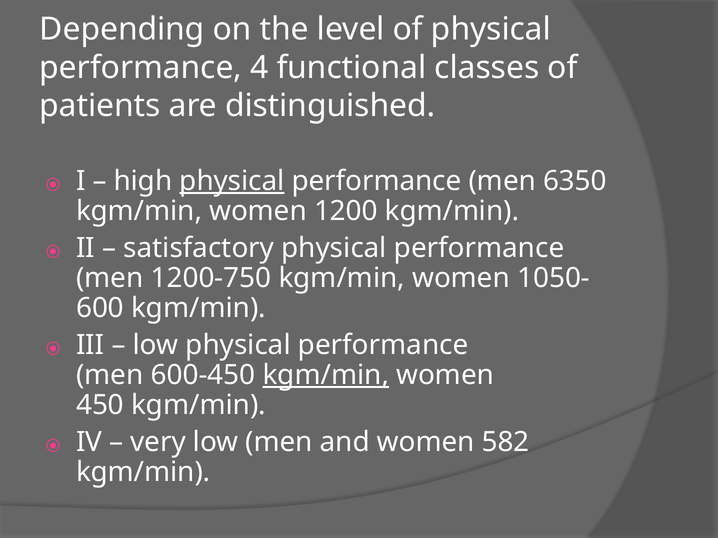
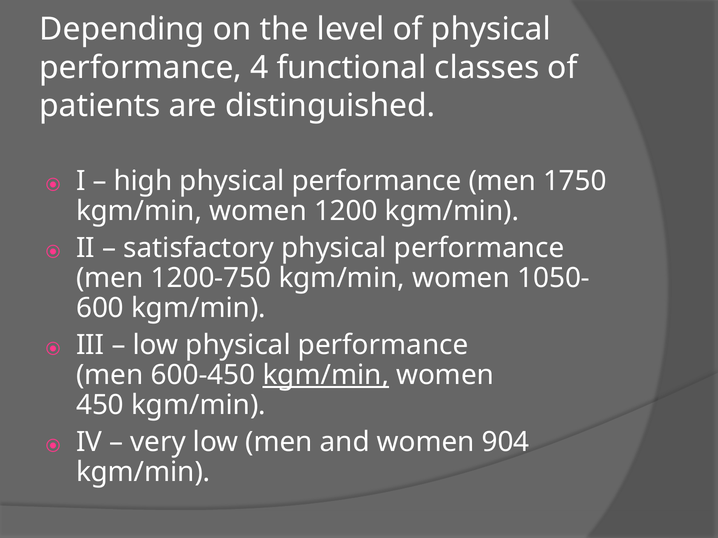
physical underline: present -> none (232, 181)
6350: 6350 -> 1750 (575, 181)
582: 582 -> 904 (506, 442)
